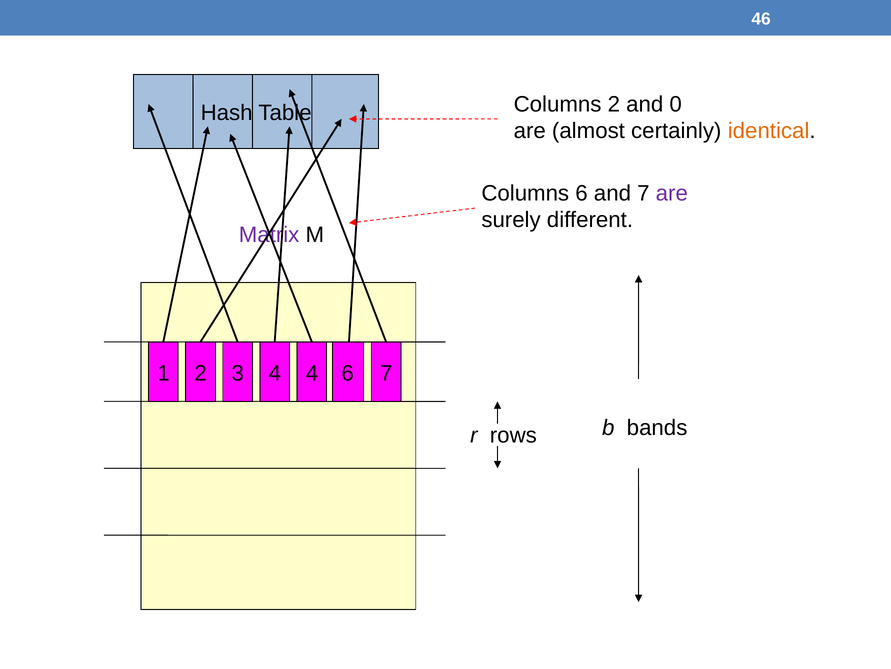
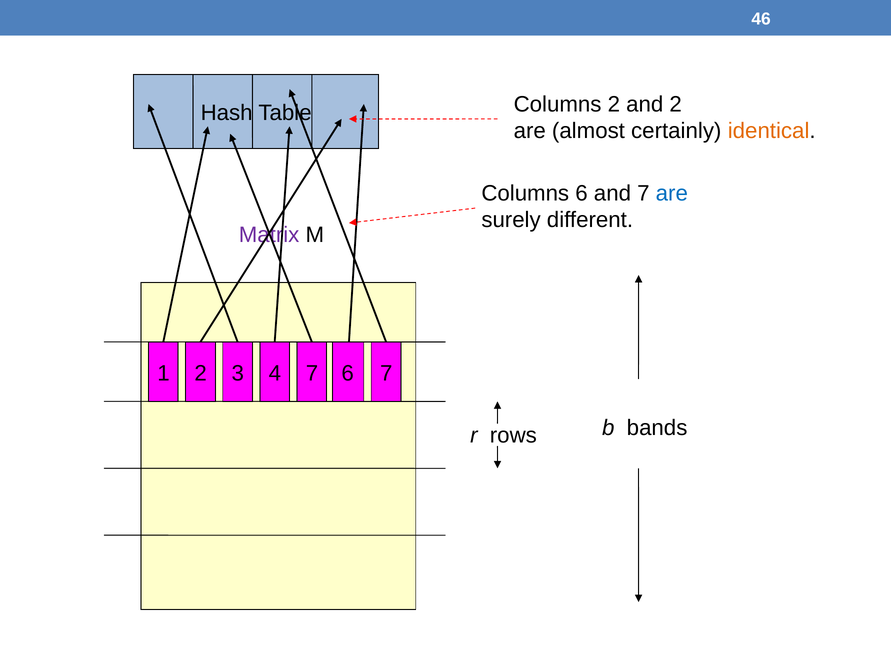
and 0: 0 -> 2 (676, 104)
are colour: purple -> blue (672, 193)
1 4: 4 -> 7 (312, 373)
